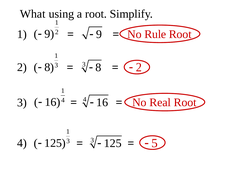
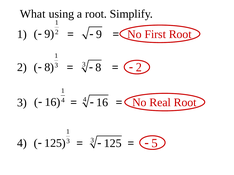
Rule: Rule -> First (155, 34)
